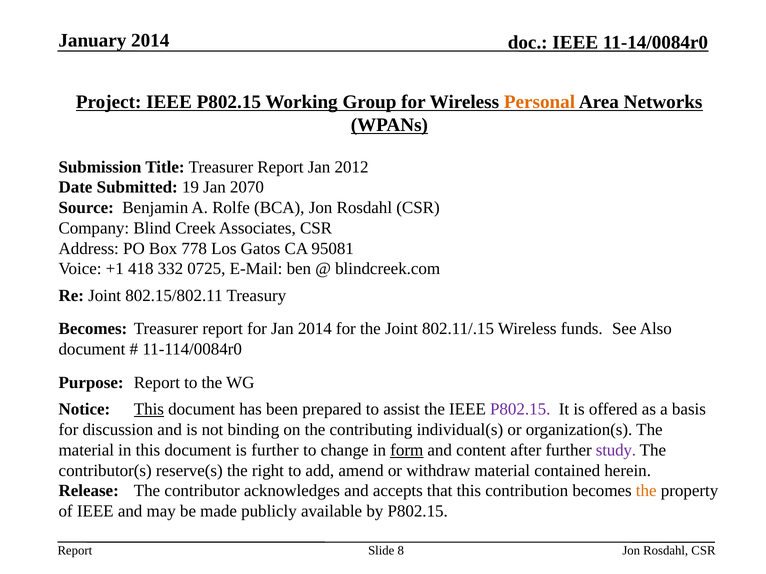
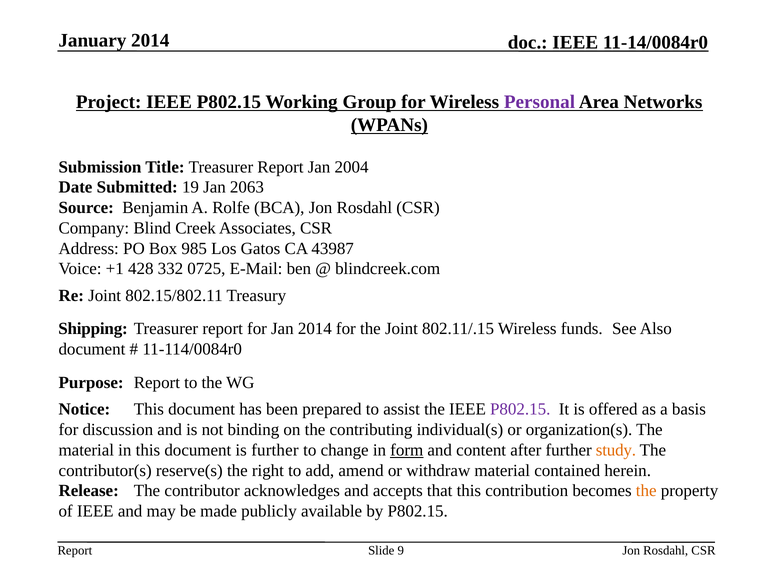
Personal colour: orange -> purple (540, 102)
2012: 2012 -> 2004 (352, 167)
2070: 2070 -> 2063 (247, 187)
778: 778 -> 985 (194, 249)
95081: 95081 -> 43987 (333, 249)
418: 418 -> 428 (141, 269)
Becomes: Becomes -> Shipping (93, 329)
This underline: present -> none (149, 410)
study colour: purple -> orange (616, 450)
8: 8 -> 9 (401, 551)
